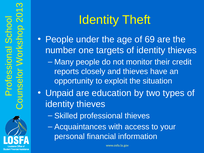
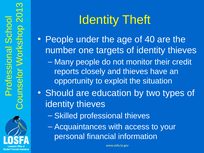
69: 69 -> 40 (150, 39)
Unpaid: Unpaid -> Should (60, 93)
